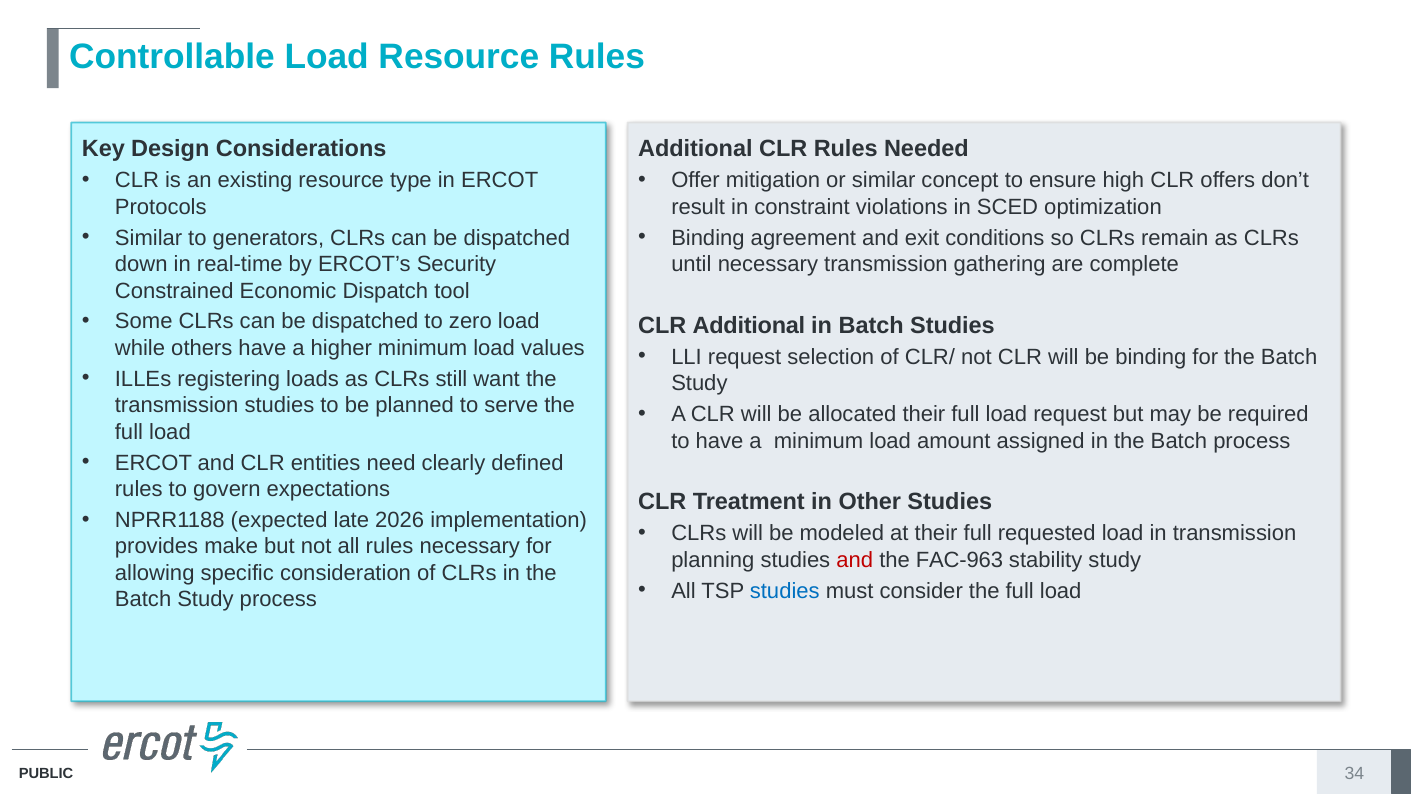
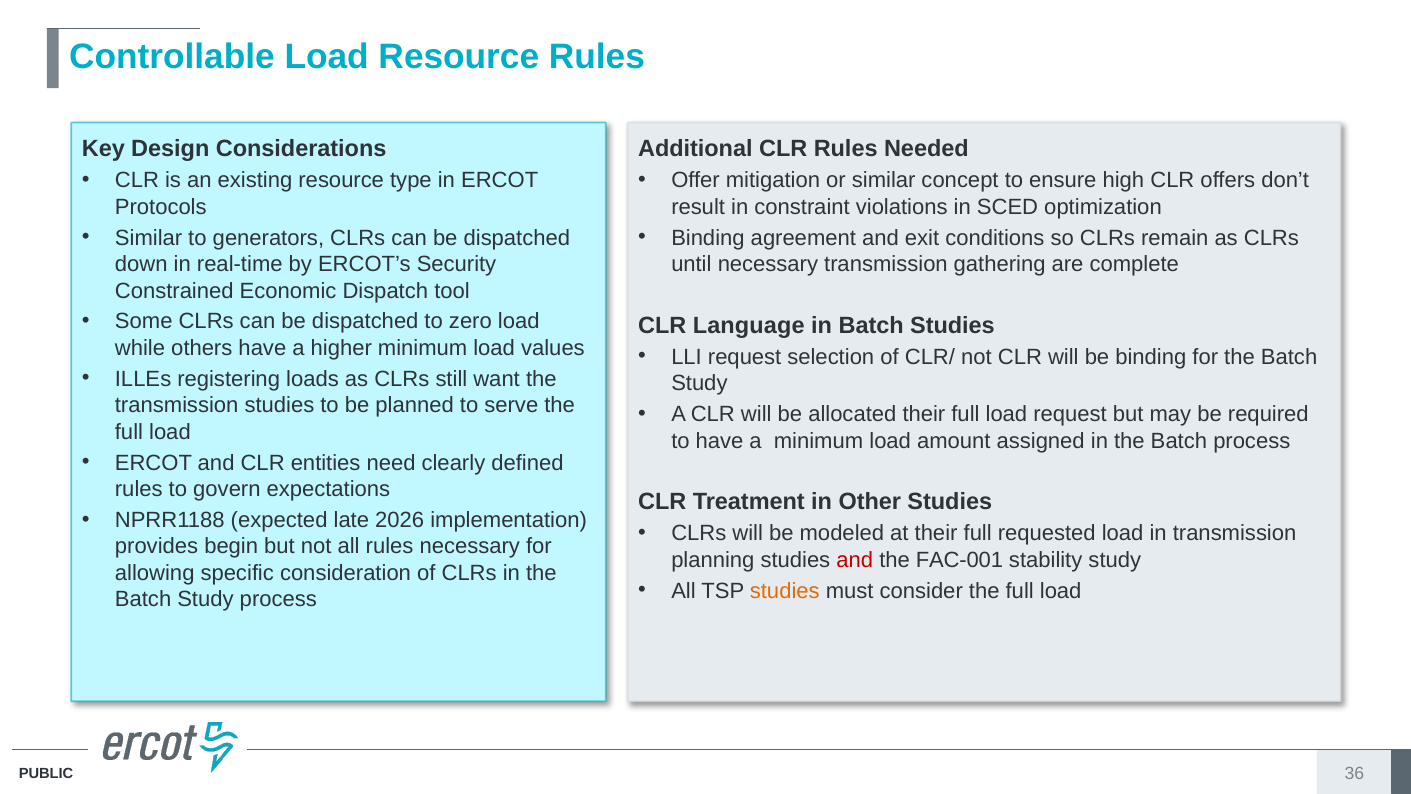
CLR Additional: Additional -> Language (749, 325)
make: make -> begin (231, 546)
FAC-963: FAC-963 -> FAC-001 (959, 560)
studies colour: blue -> orange (785, 591)
34: 34 -> 36 (1354, 773)
